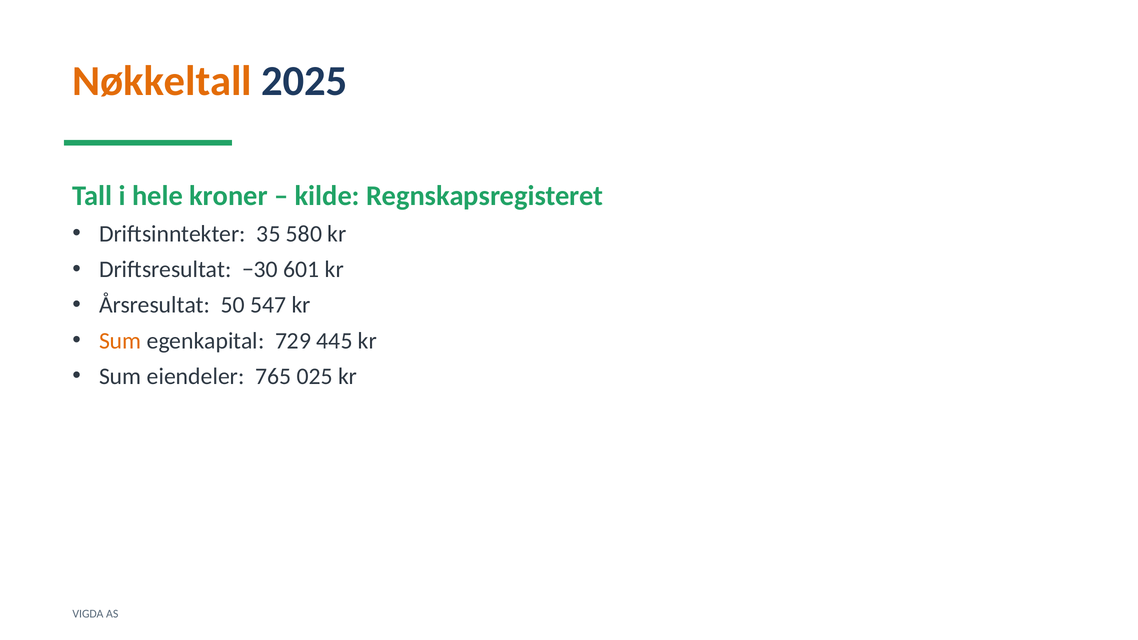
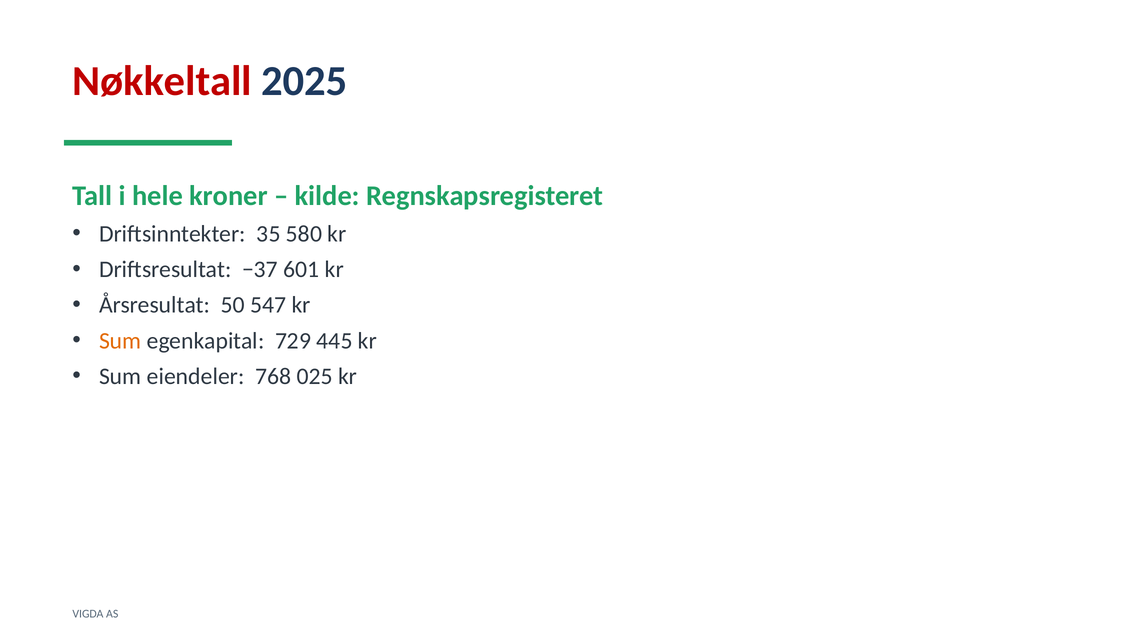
Nøkkeltall colour: orange -> red (162, 81)
−30: −30 -> −37 (260, 270)
765: 765 -> 768 (273, 376)
